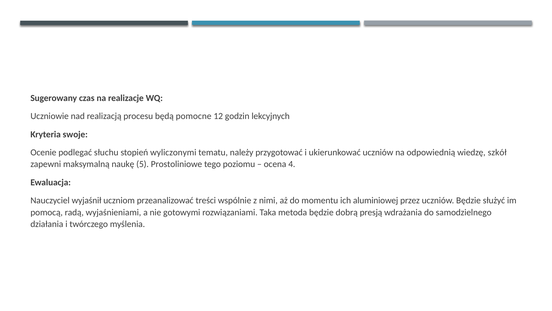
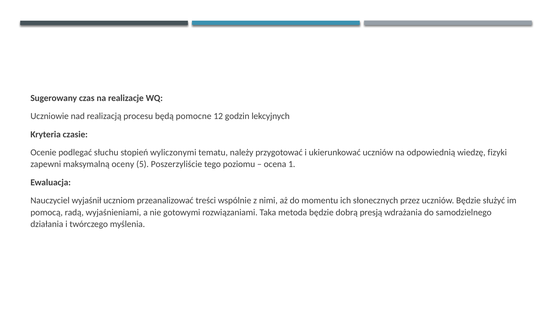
swoje: swoje -> czasie (75, 134)
szkół: szkół -> fizyki (497, 152)
naukę: naukę -> oceny (123, 164)
Prostoliniowe: Prostoliniowe -> Poszerzyliście (176, 164)
4: 4 -> 1 (292, 164)
aluminiowej: aluminiowej -> słonecznych (376, 200)
